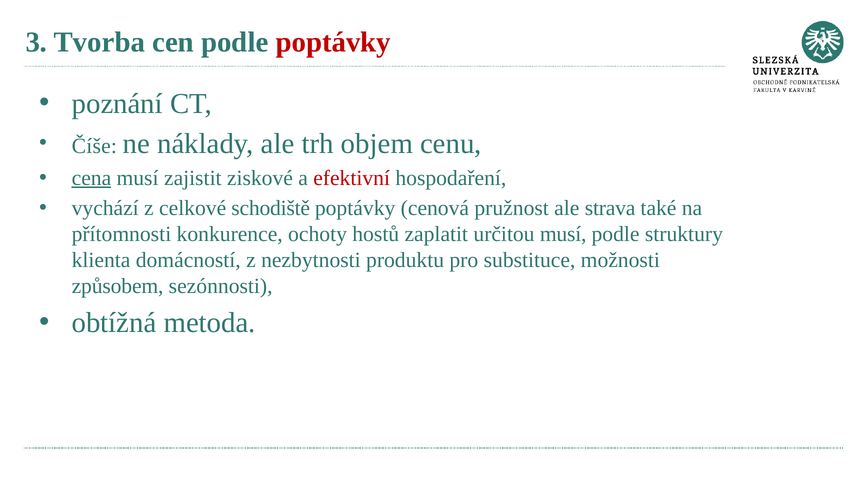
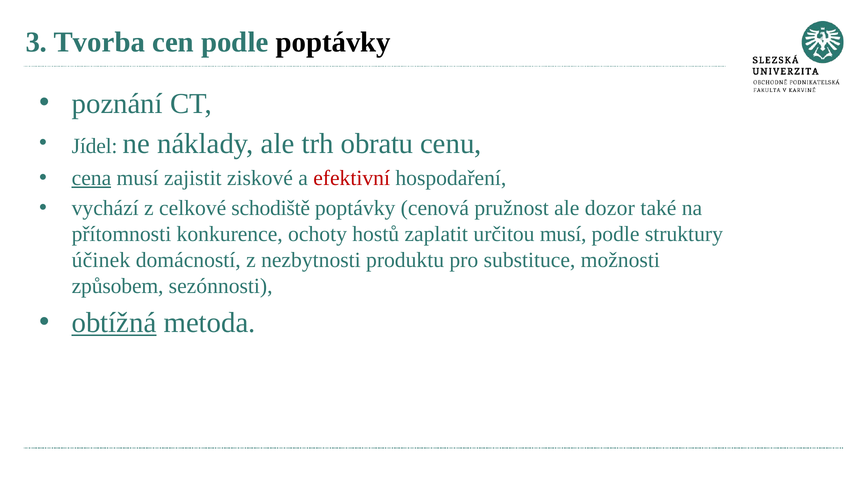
poptávky colour: red -> black (333, 42)
Číše: Číše -> Jídel (95, 146)
objem: objem -> obratu (377, 144)
strava: strava -> dozor (610, 208)
klienta: klienta -> účinek (101, 260)
obtížná underline: none -> present (114, 323)
